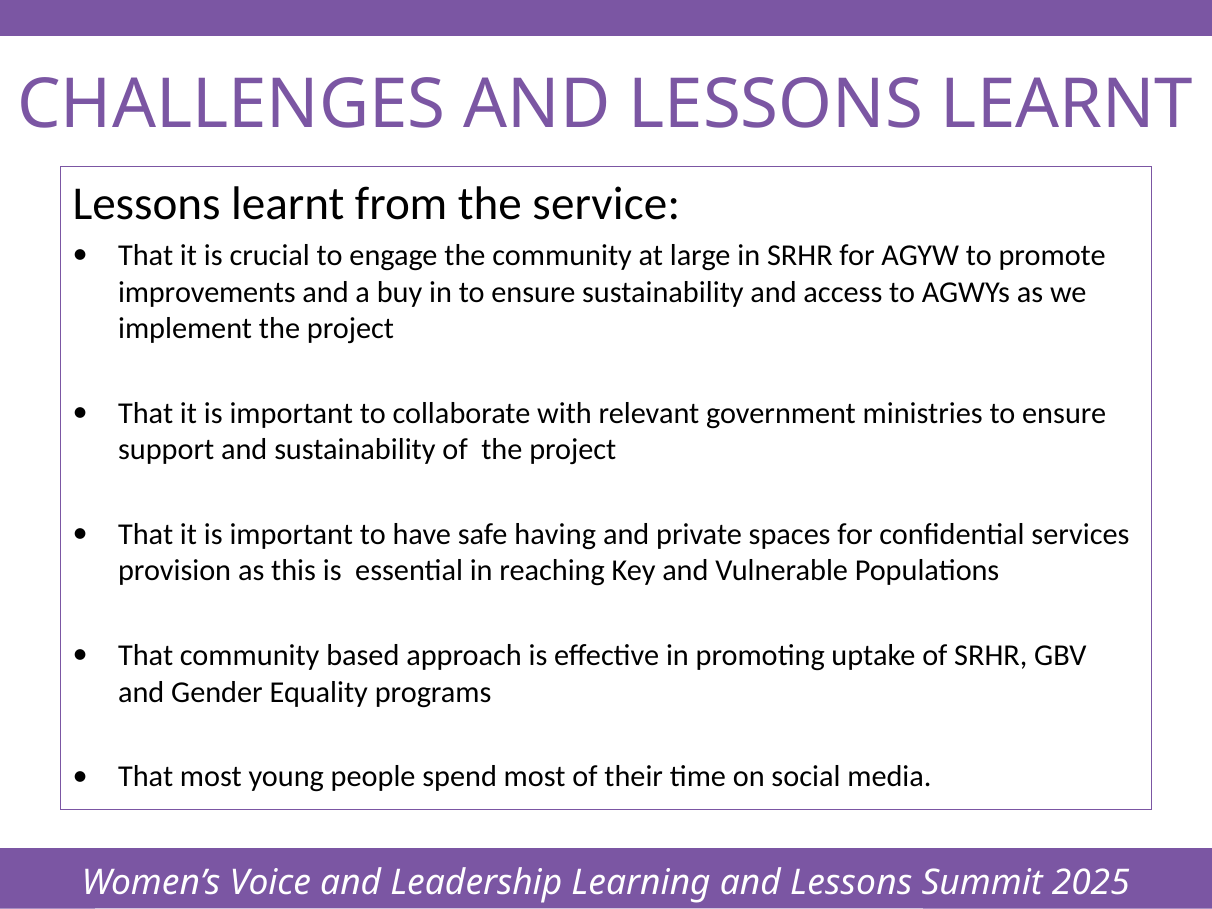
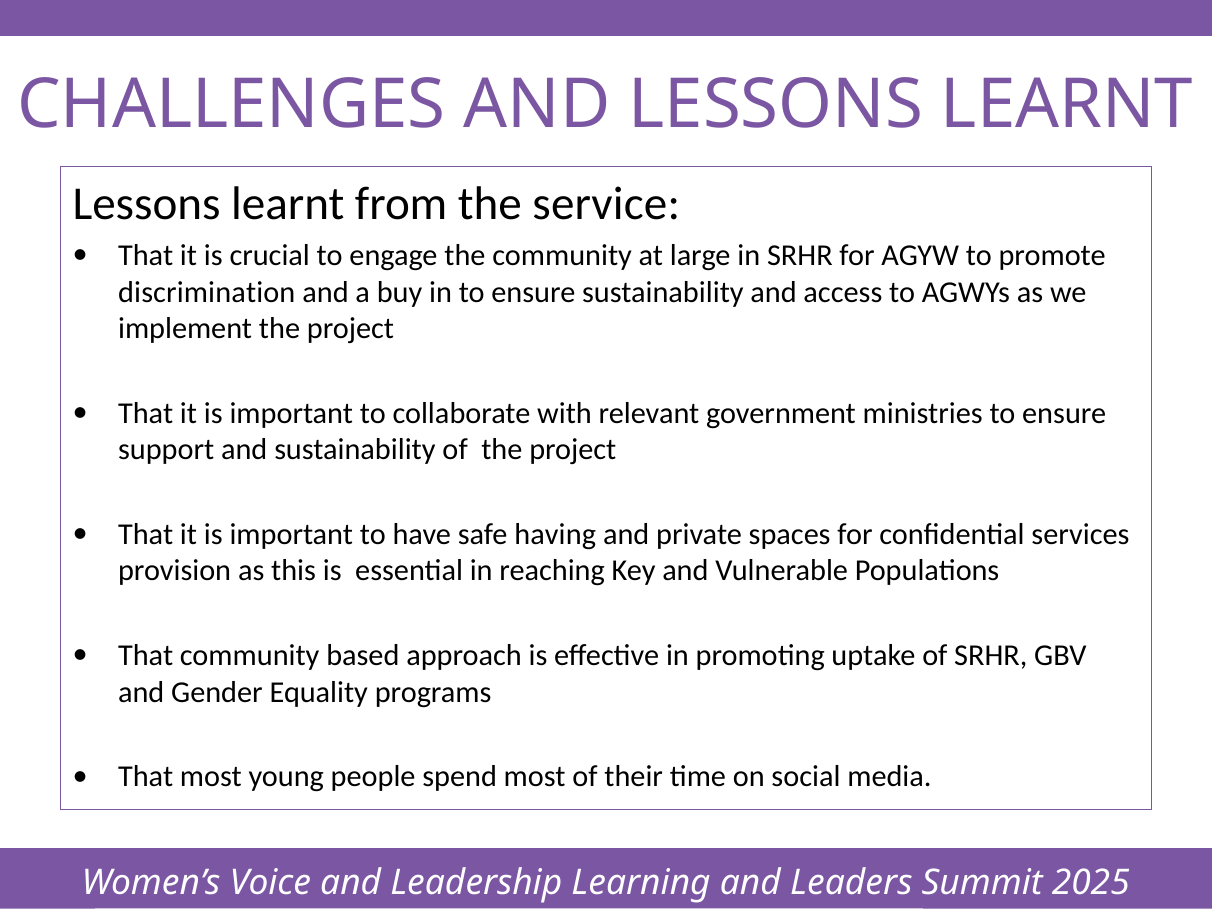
improvements: improvements -> discrimination (207, 292)
Learning and Lessons: Lessons -> Leaders (851, 883)
